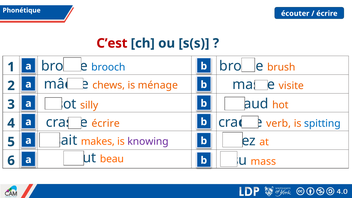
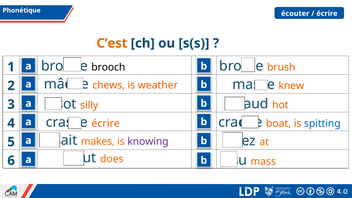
C’est colour: red -> orange (112, 43)
brooch colour: blue -> black (108, 67)
ménage: ménage -> weather (158, 85)
visite: visite -> knew (291, 86)
verb: verb -> boat (279, 123)
beau: beau -> does (112, 159)
